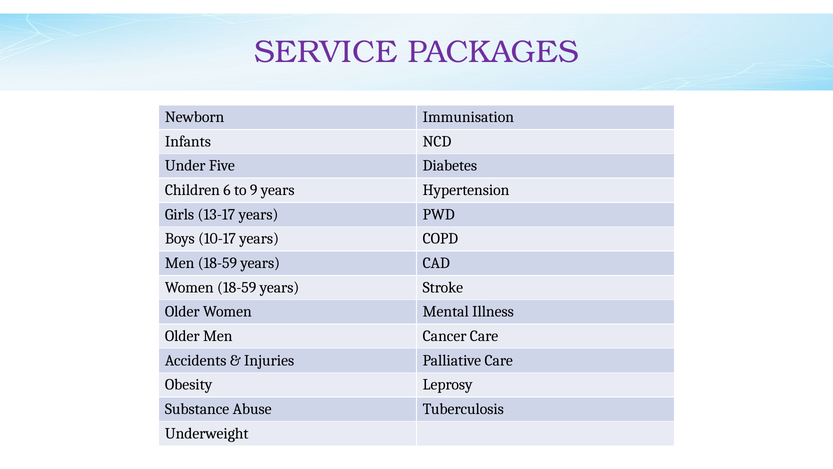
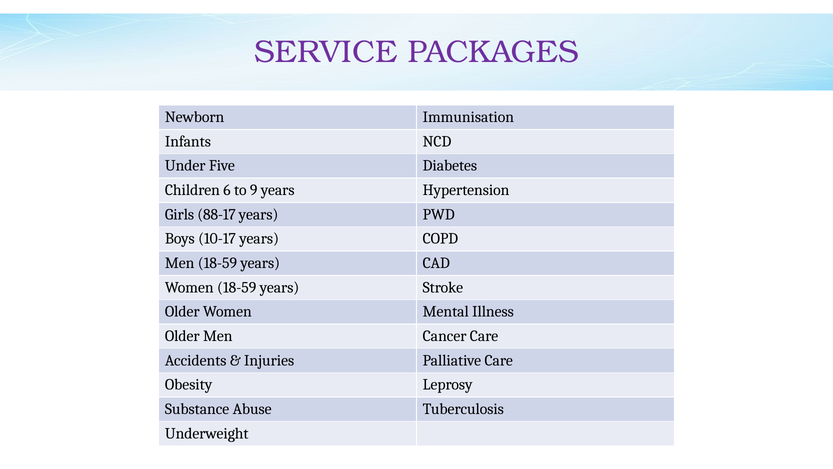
13-17: 13-17 -> 88-17 (217, 214)
